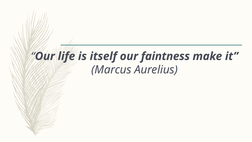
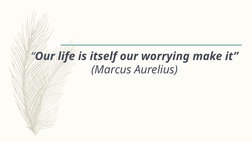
faintness: faintness -> worrying (165, 56)
